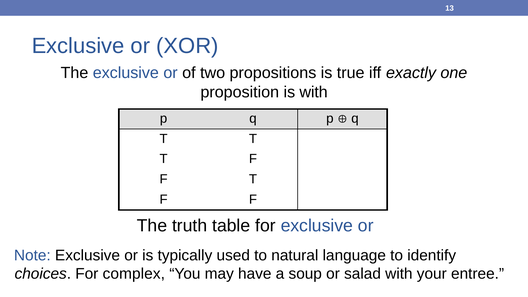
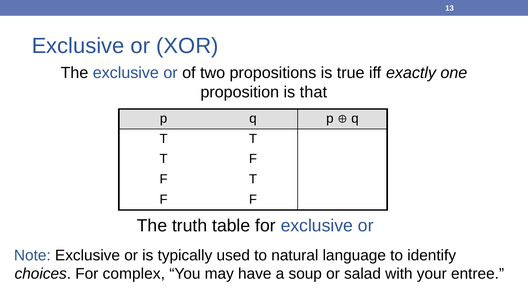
is with: with -> that (313, 92)
